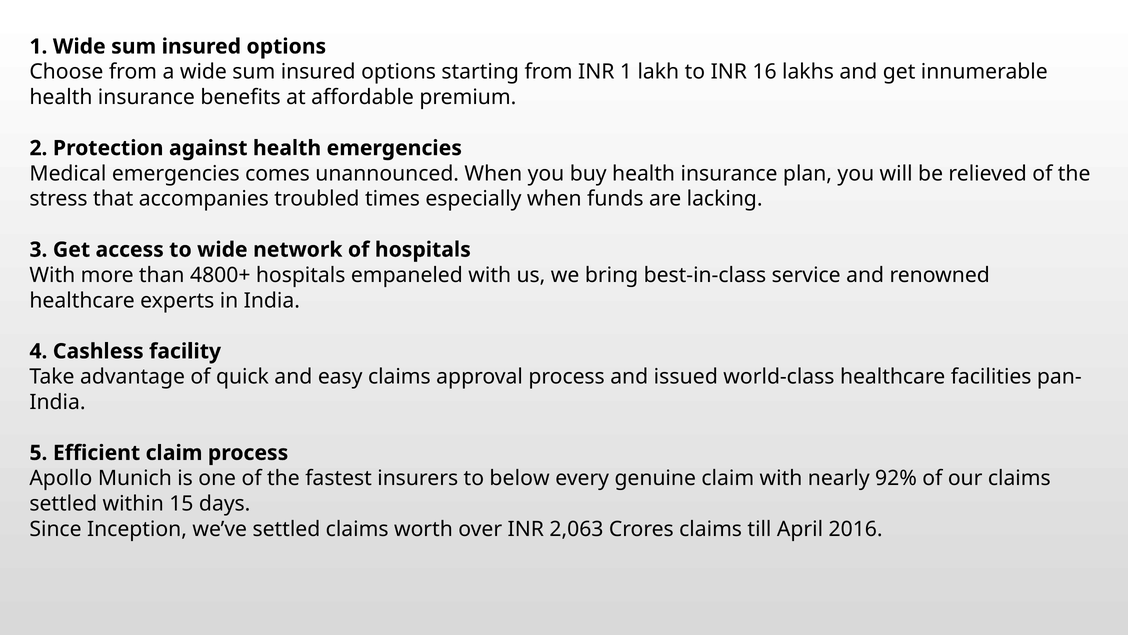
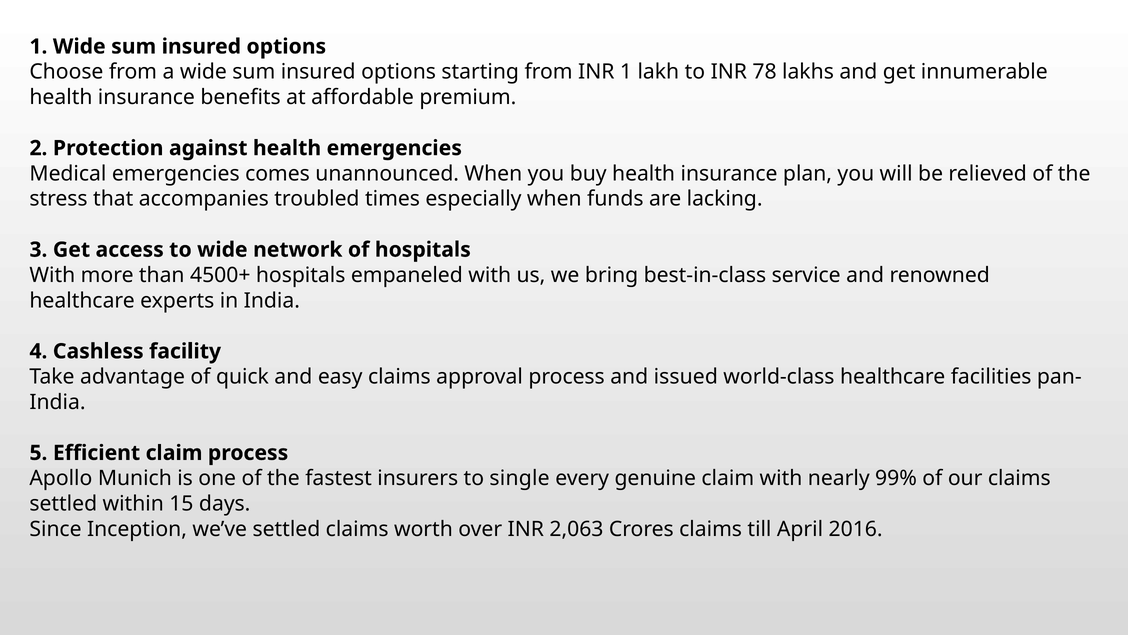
16: 16 -> 78 (765, 72)
4800+: 4800+ -> 4500+ (220, 275)
below: below -> single (520, 478)
92%: 92% -> 99% (896, 478)
